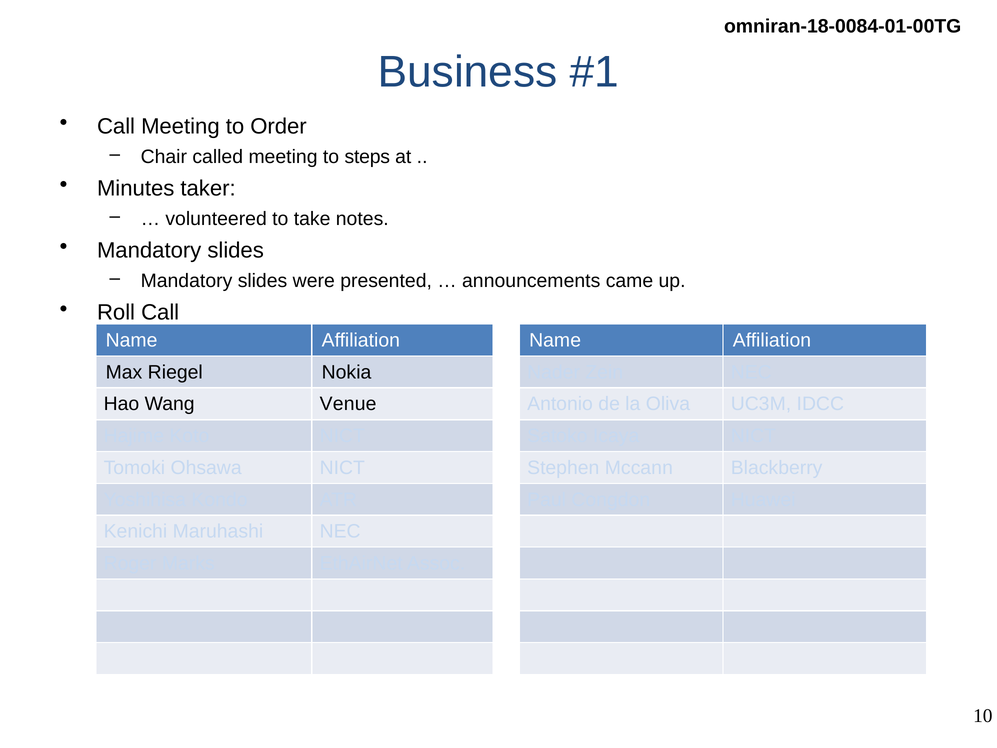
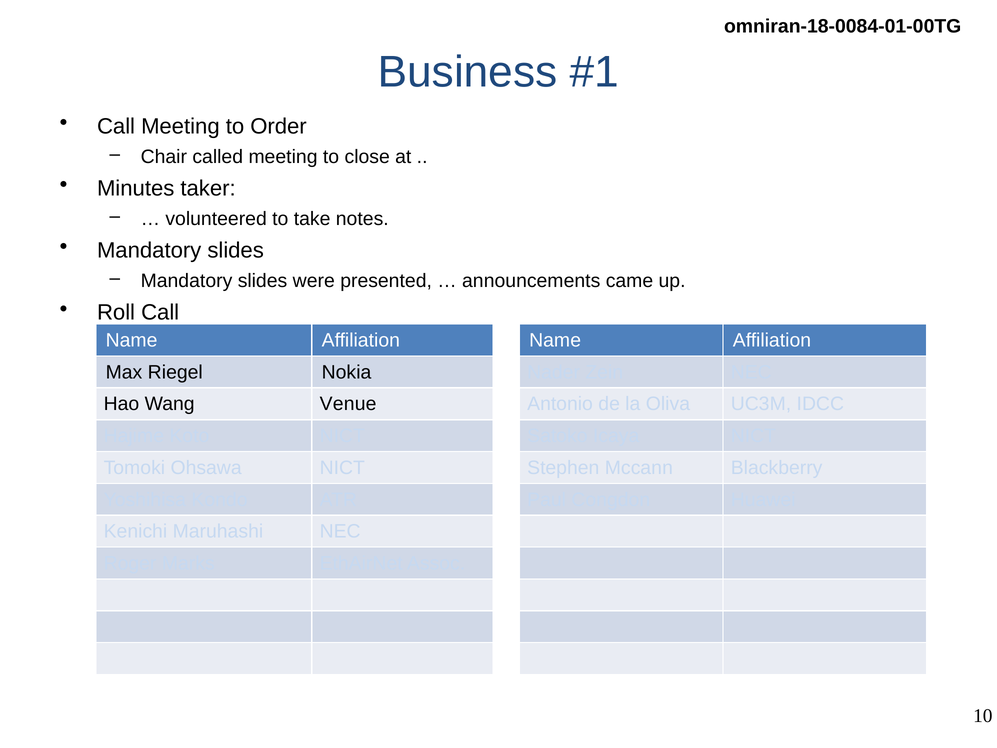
steps: steps -> close (367, 157)
